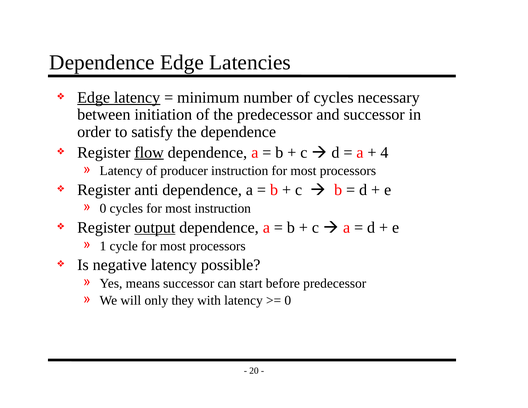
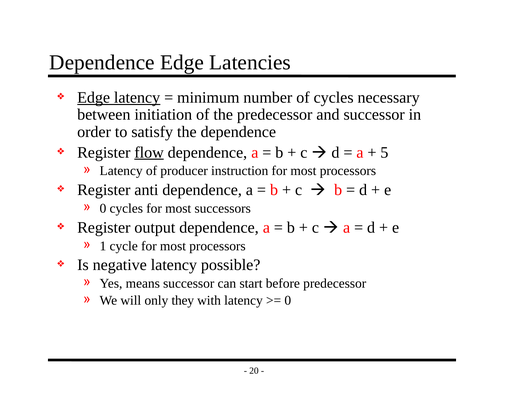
4: 4 -> 5 (384, 152)
most instruction: instruction -> successors (223, 208)
output underline: present -> none (155, 227)
